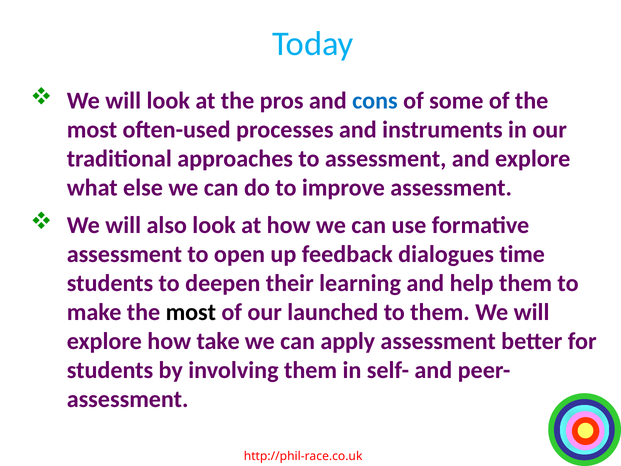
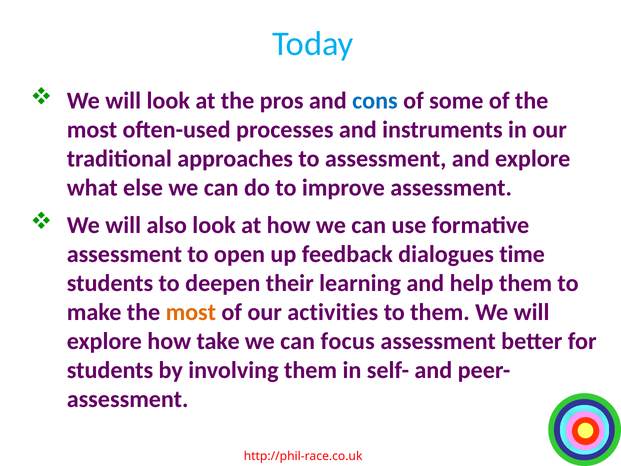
most colour: black -> orange (191, 312)
launched: launched -> activities (333, 312)
apply: apply -> focus (348, 341)
